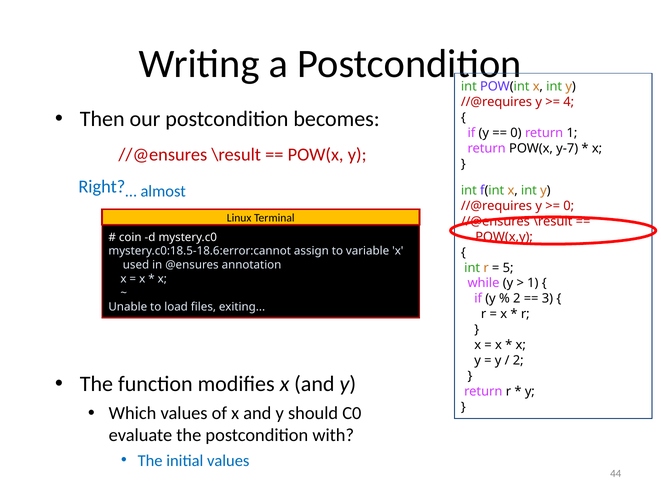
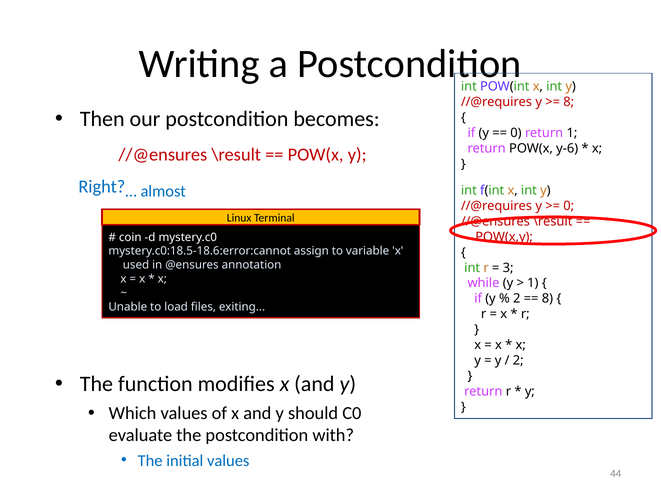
4: 4 -> 8 (569, 102)
y-7: y-7 -> y-6 (567, 148)
5: 5 -> 3 (508, 268)
3: 3 -> 8 (547, 299)
